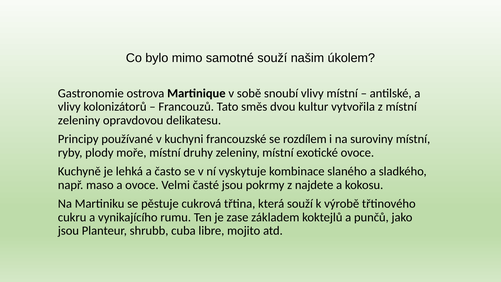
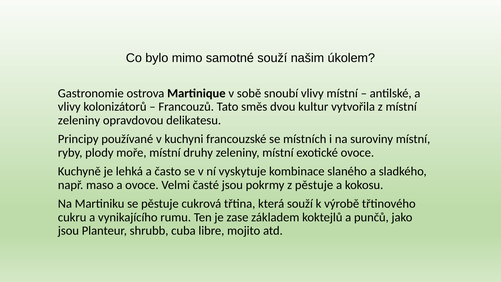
rozdílem: rozdílem -> místních (305, 139)
z najdete: najdete -> pěstuje (314, 185)
